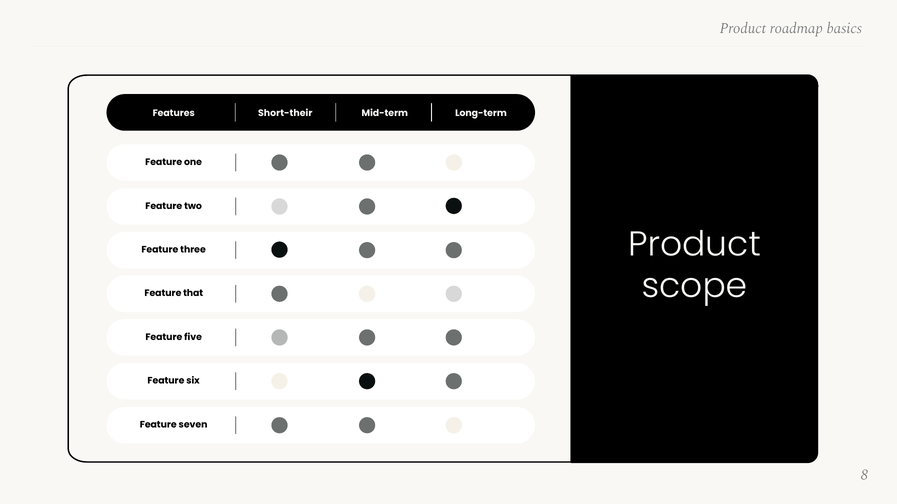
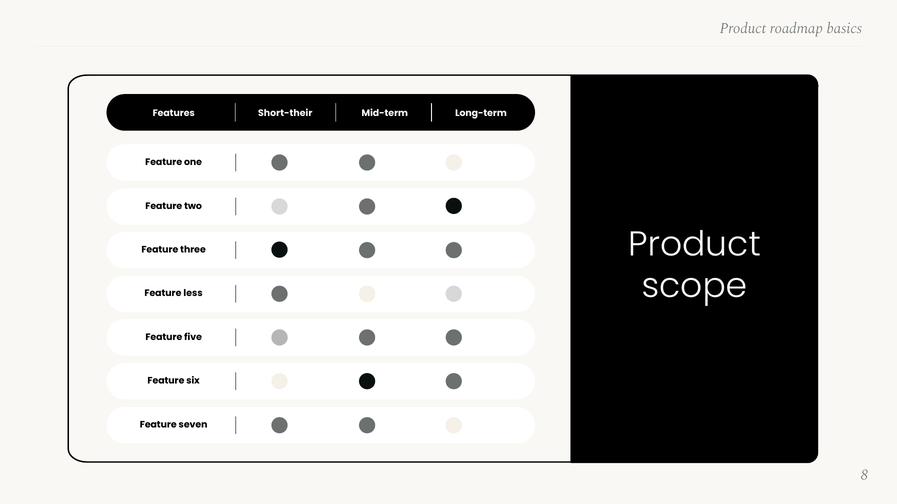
that: that -> less (193, 294)
